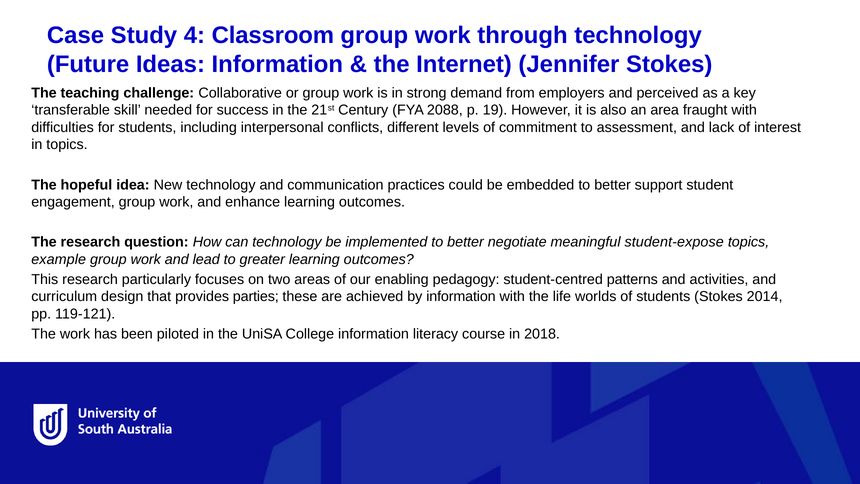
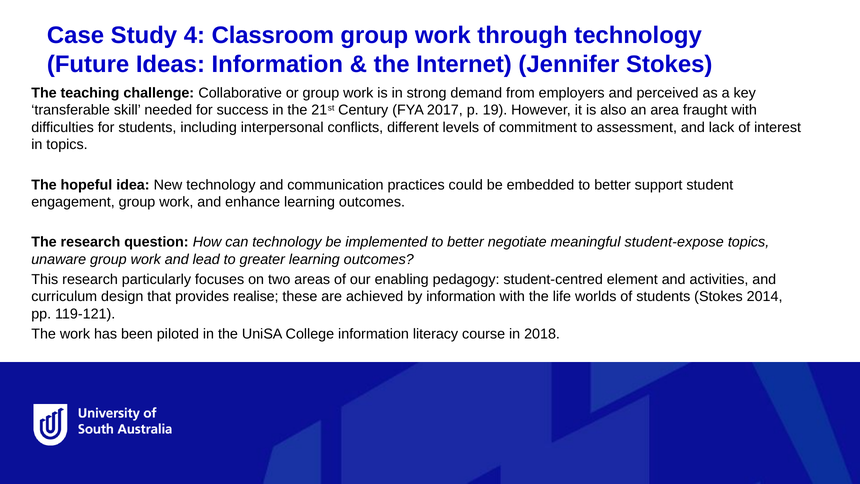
2088: 2088 -> 2017 (445, 110)
example: example -> unaware (59, 259)
patterns: patterns -> element (632, 279)
parties: parties -> realise (256, 297)
